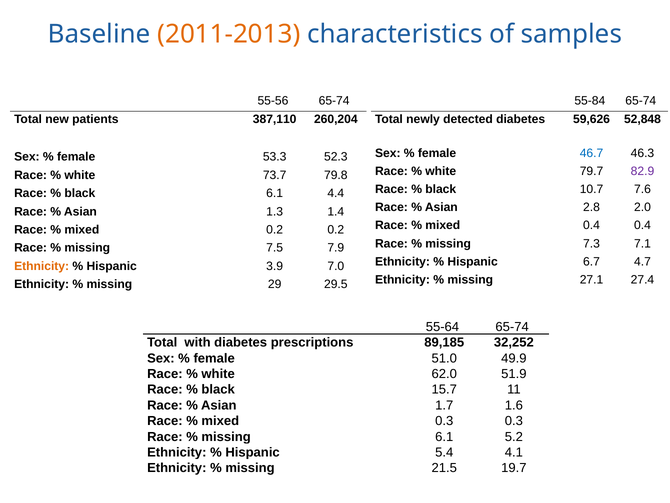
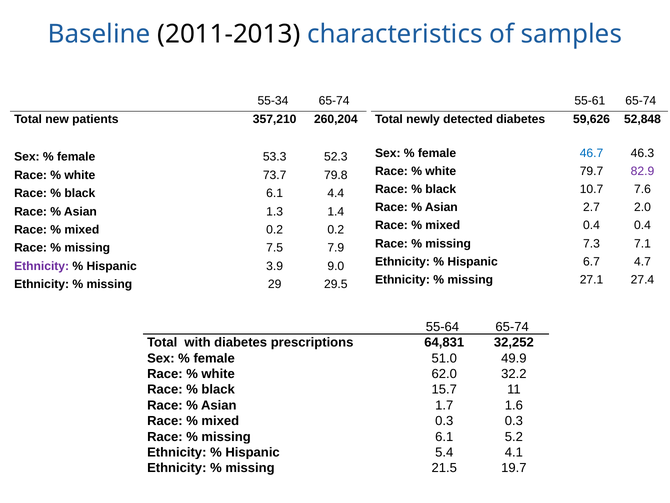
2011-2013 colour: orange -> black (229, 34)
55-56: 55-56 -> 55-34 (273, 101)
55-84: 55-84 -> 55-61 (590, 101)
387,110: 387,110 -> 357,210 (275, 119)
2.8: 2.8 -> 2.7 (592, 207)
Ethnicity colour: orange -> purple (42, 266)
7.0: 7.0 -> 9.0 (336, 266)
89,185: 89,185 -> 64,831 (444, 342)
51.9: 51.9 -> 32.2 (514, 374)
